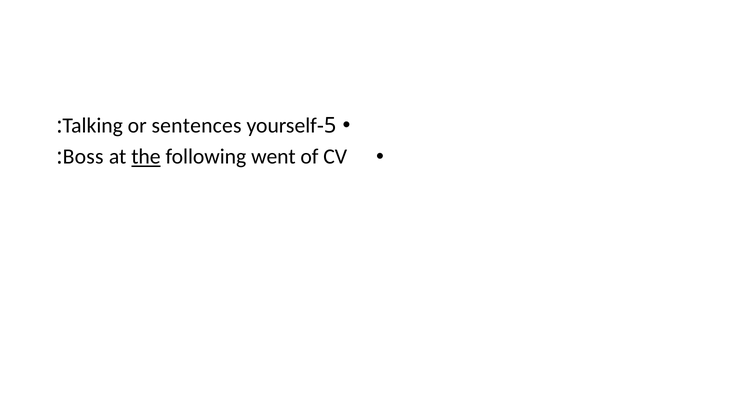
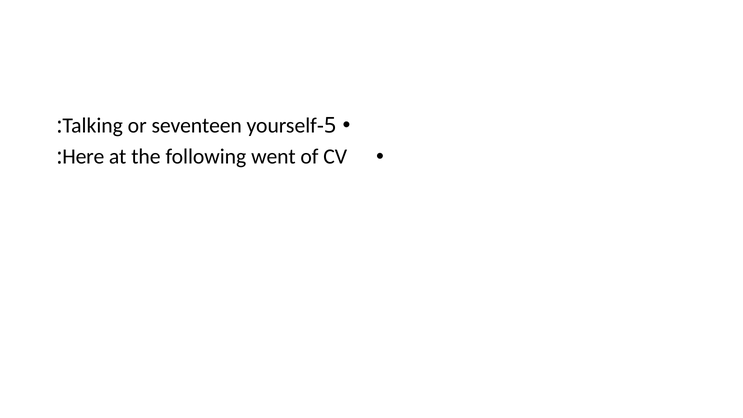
sentences: sentences -> seventeen (197, 126)
Boss: Boss -> Here (83, 157)
the underline: present -> none (146, 157)
